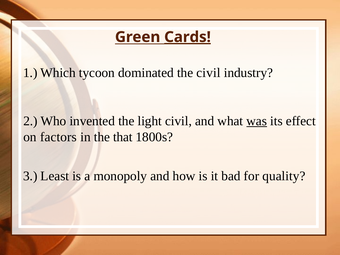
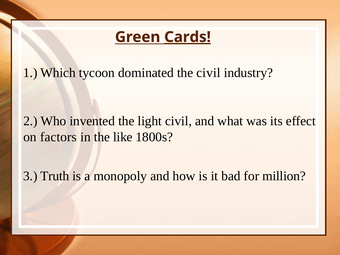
was underline: present -> none (257, 121)
that: that -> like (123, 137)
Least: Least -> Truth (55, 176)
quality: quality -> million (284, 176)
